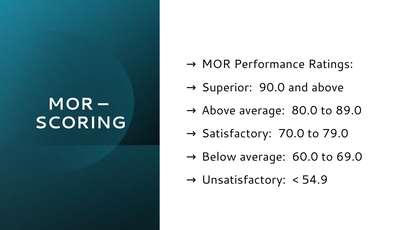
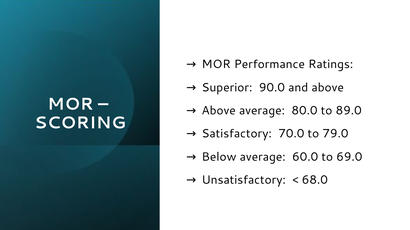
54.9: 54.9 -> 68.0 (315, 180)
